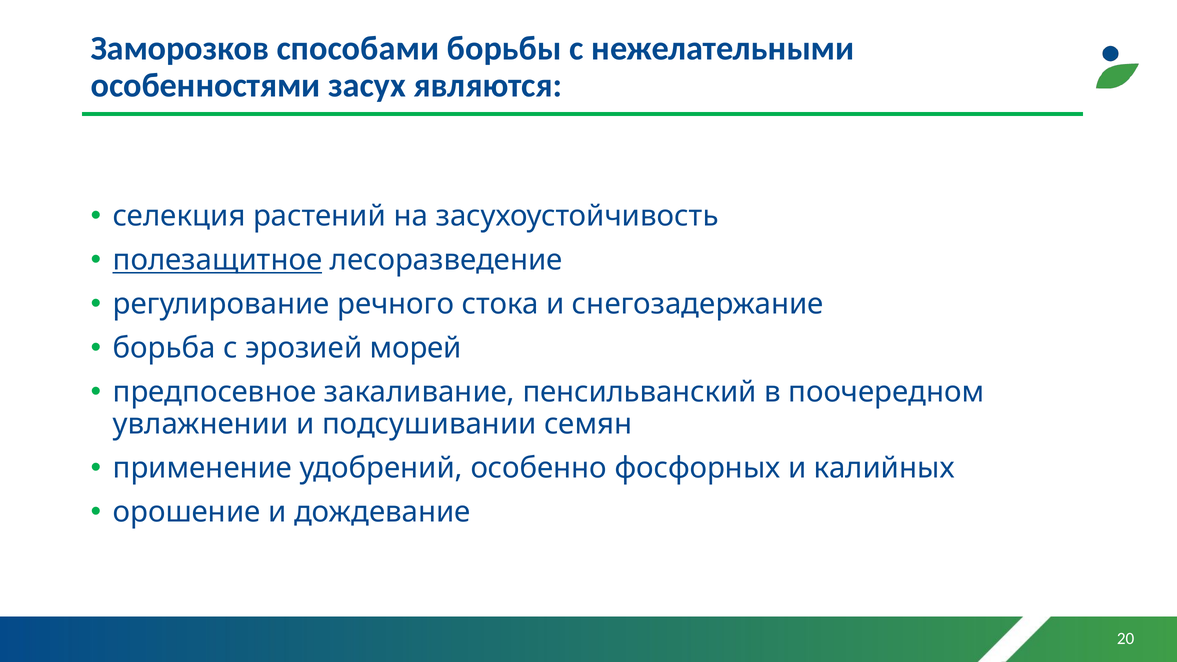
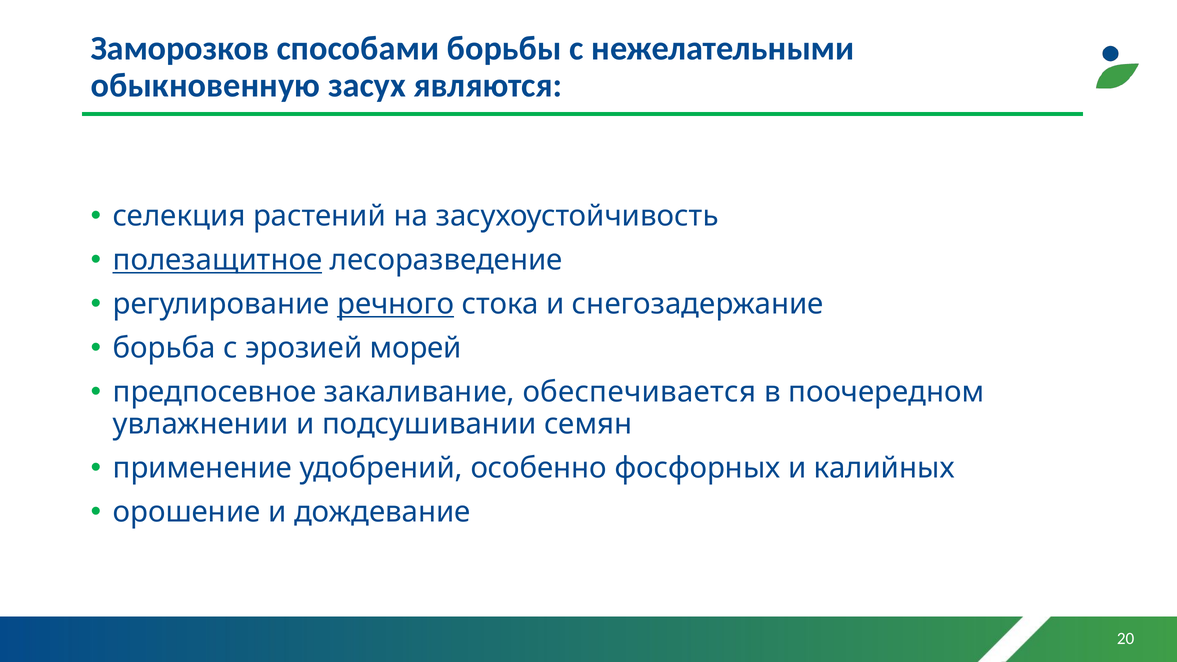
особенностями: особенностями -> обыкновенную (205, 85)
речного underline: none -> present (396, 304)
пенсильванский: пенсильванский -> обеспечивается (639, 392)
